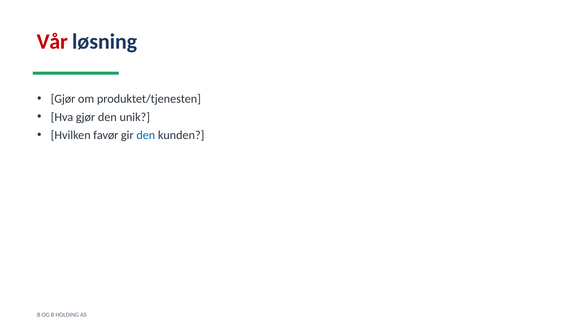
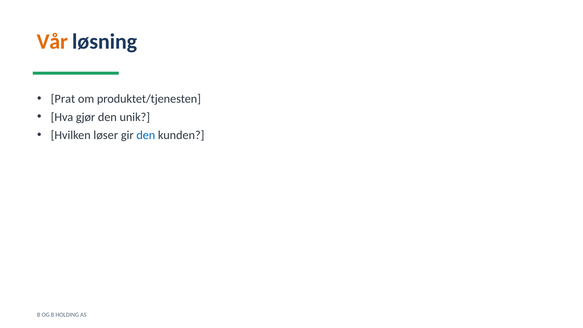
Vår colour: red -> orange (52, 42)
Gjør: Gjør -> Prat (63, 99)
favør: favør -> løser (106, 135)
